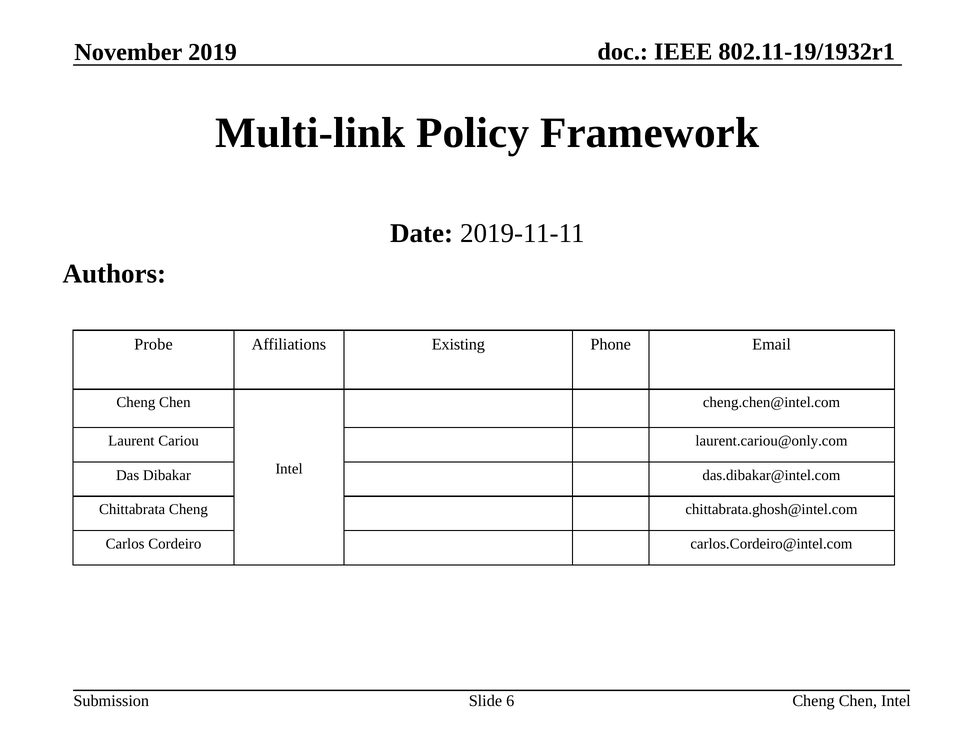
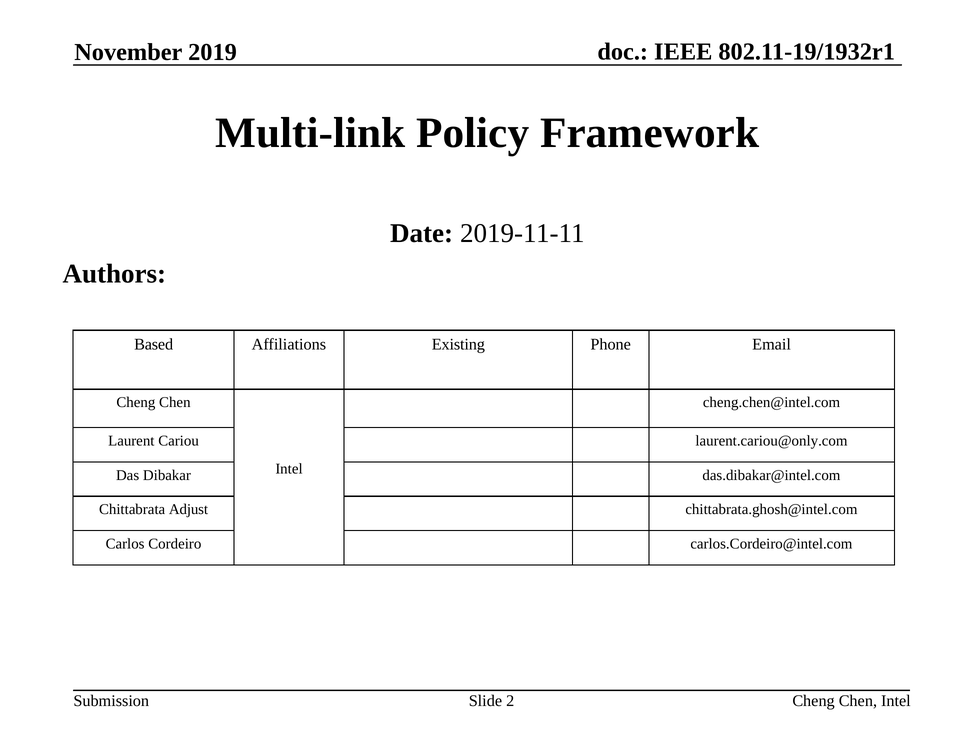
Probe: Probe -> Based (154, 344)
Chittabrata Cheng: Cheng -> Adjust (188, 510)
6: 6 -> 2 (510, 701)
